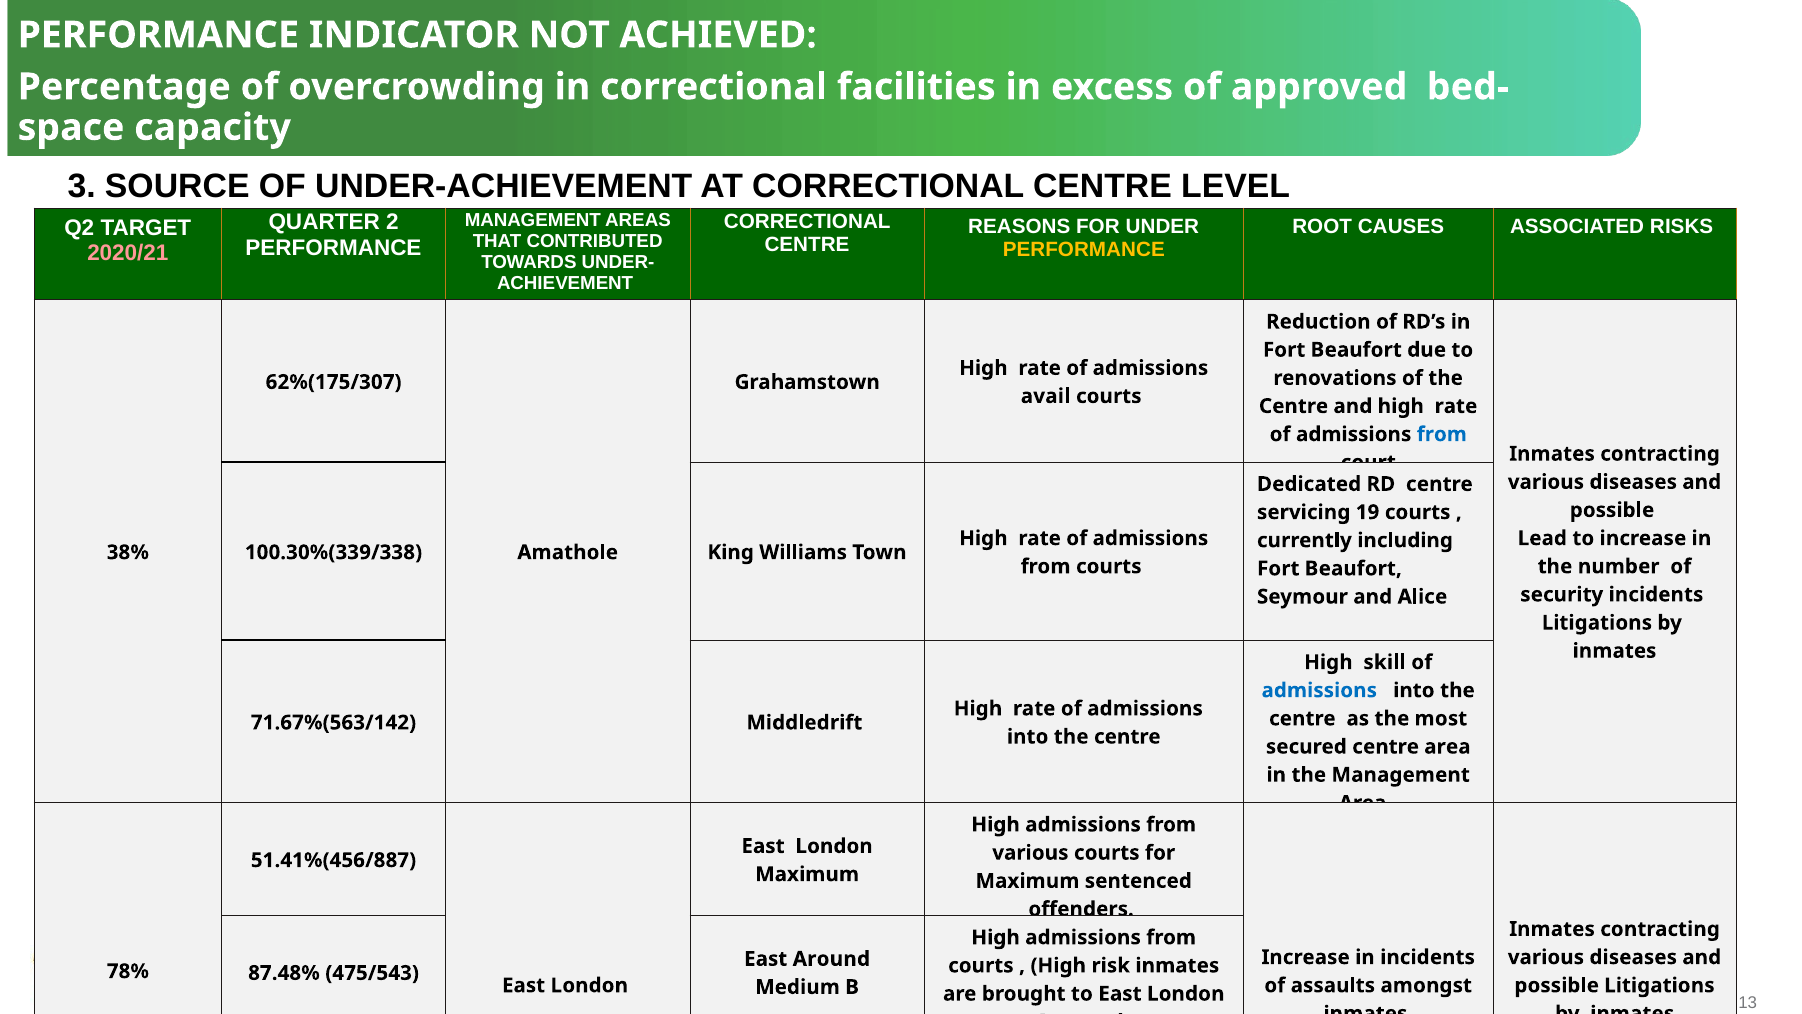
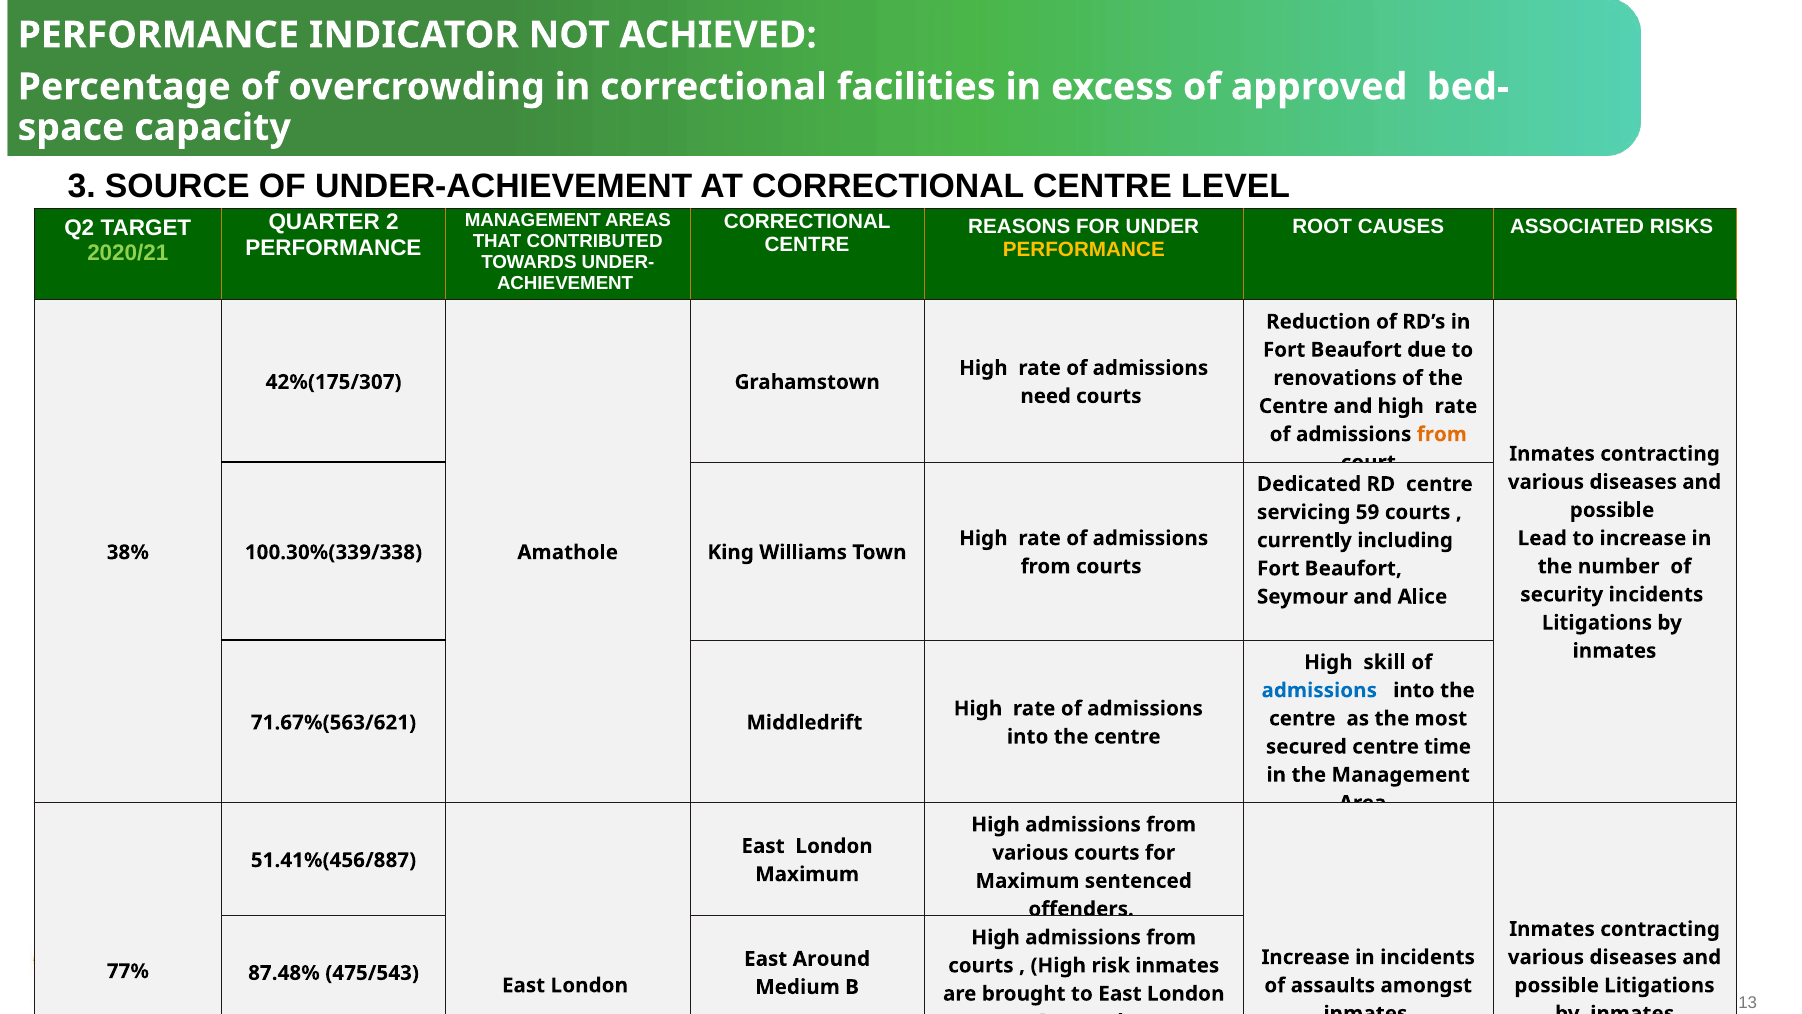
2020/21 colour: pink -> light green (128, 253)
62%(175/307: 62%(175/307 -> 42%(175/307 (334, 382)
avail: avail -> need (1046, 396)
from colour: blue -> orange (1442, 434)
19: 19 -> 59 (1368, 512)
71.67%(563/142: 71.67%(563/142 -> 71.67%(563/621 (333, 722)
centre area: area -> time (1448, 746)
78%: 78% -> 77% (128, 971)
